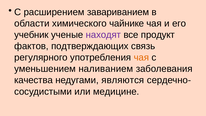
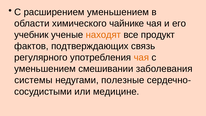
расширением завариванием: завариванием -> уменьшением (118, 12)
находят colour: purple -> orange (103, 35)
наливанием: наливанием -> смешивании (106, 69)
качества: качества -> системы (33, 80)
являются: являются -> полезные (123, 80)
